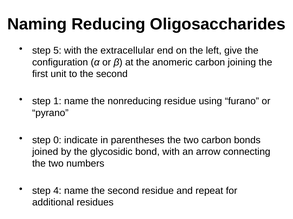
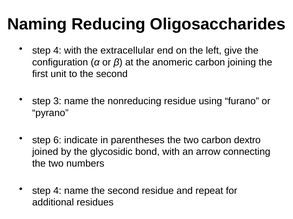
5: 5 -> 4 (57, 51)
1: 1 -> 3 (57, 102)
0: 0 -> 6 (57, 141)
bonds: bonds -> dextro (247, 141)
